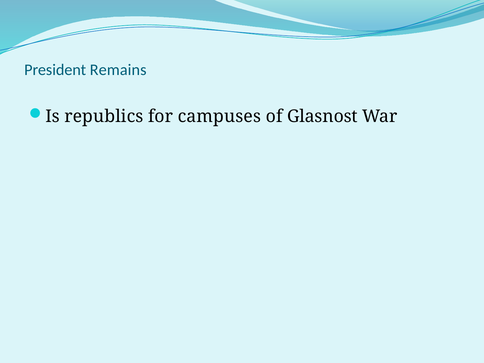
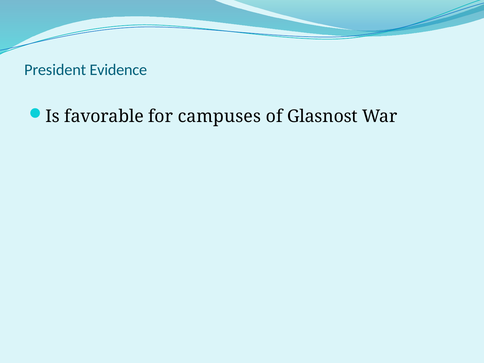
Remains: Remains -> Evidence (118, 70)
republics: republics -> favorable (104, 117)
